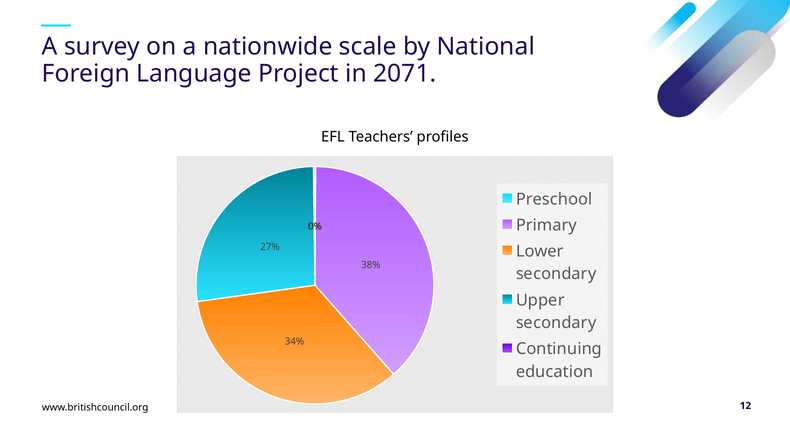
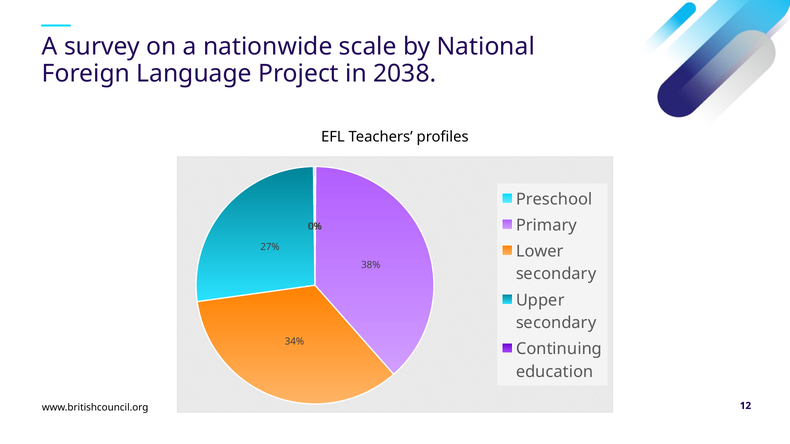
2071: 2071 -> 2038 (405, 74)
